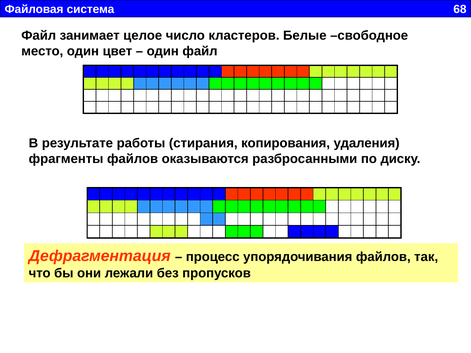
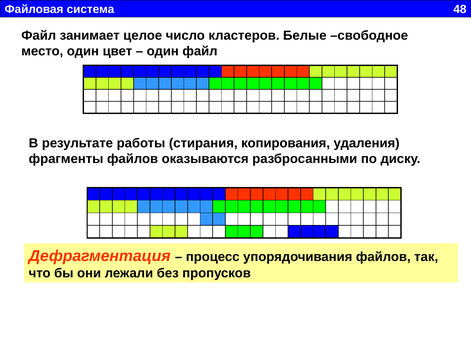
68: 68 -> 48 (460, 9)
